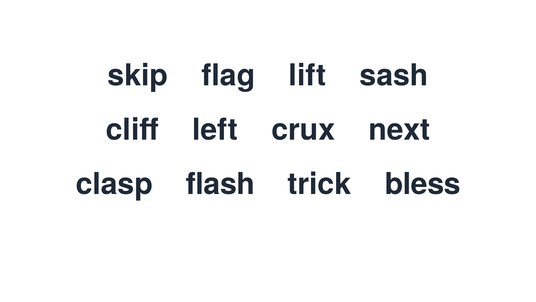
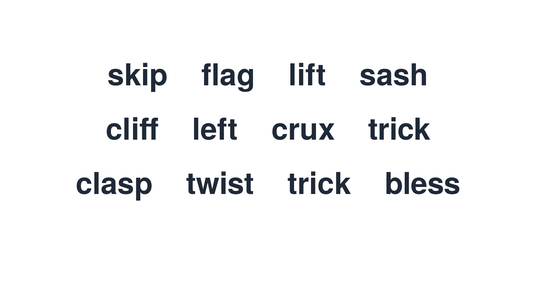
crux next: next -> trick (399, 130)
flash: flash -> twist (220, 184)
